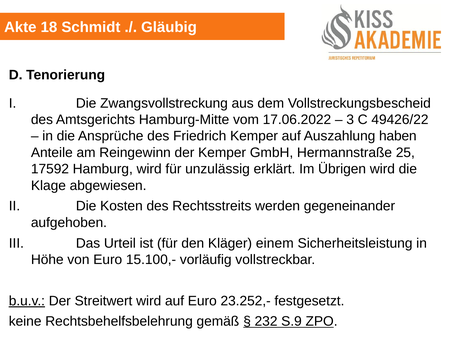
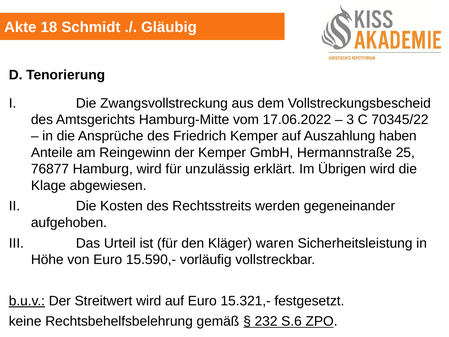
49426/22: 49426/22 -> 70345/22 (400, 120)
17592: 17592 -> 76877 (50, 169)
einem: einem -> waren (275, 243)
15.100,-: 15.100,- -> 15.590,- (151, 259)
23.252,-: 23.252,- -> 15.321,- (246, 301)
S.9: S.9 -> S.6 (292, 321)
